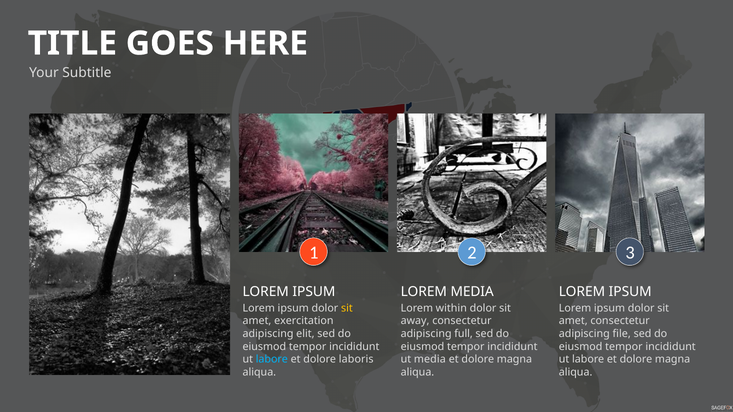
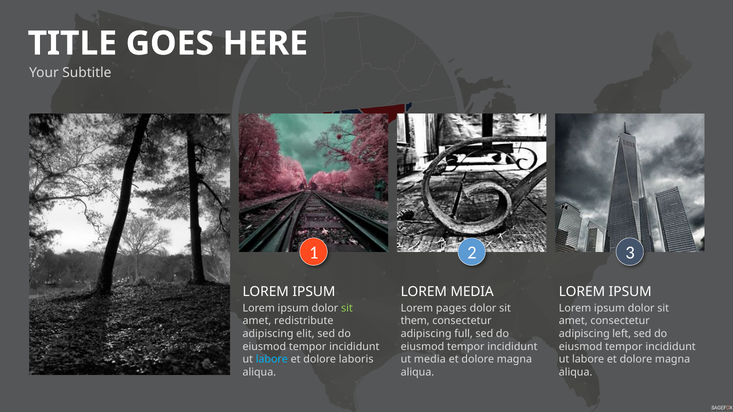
sit colour: yellow -> light green (347, 308)
within: within -> pages (451, 308)
exercitation: exercitation -> redistribute (304, 321)
away: away -> them (415, 321)
file: file -> left (622, 334)
